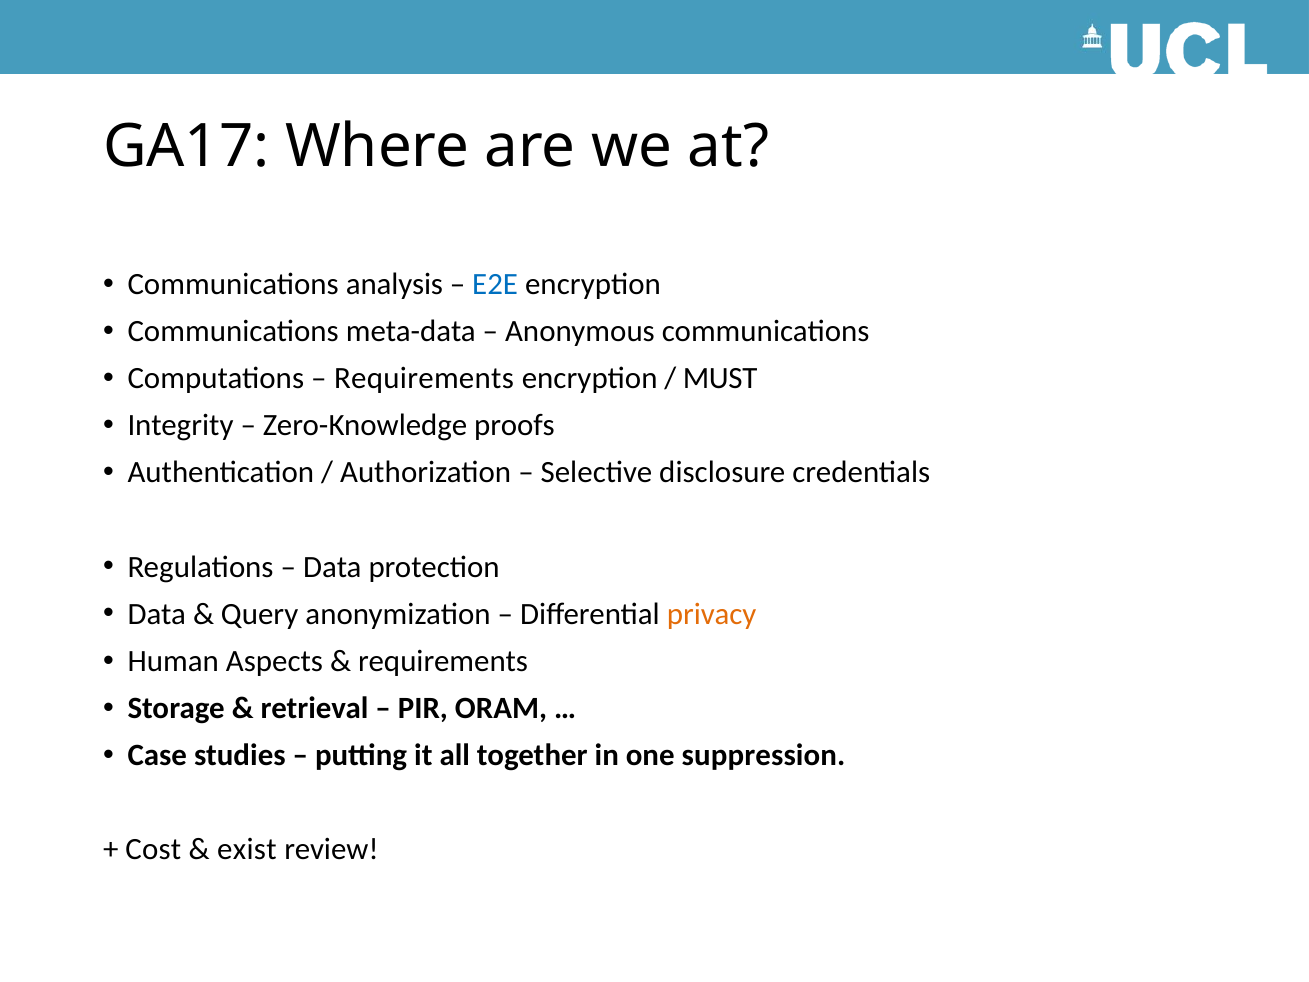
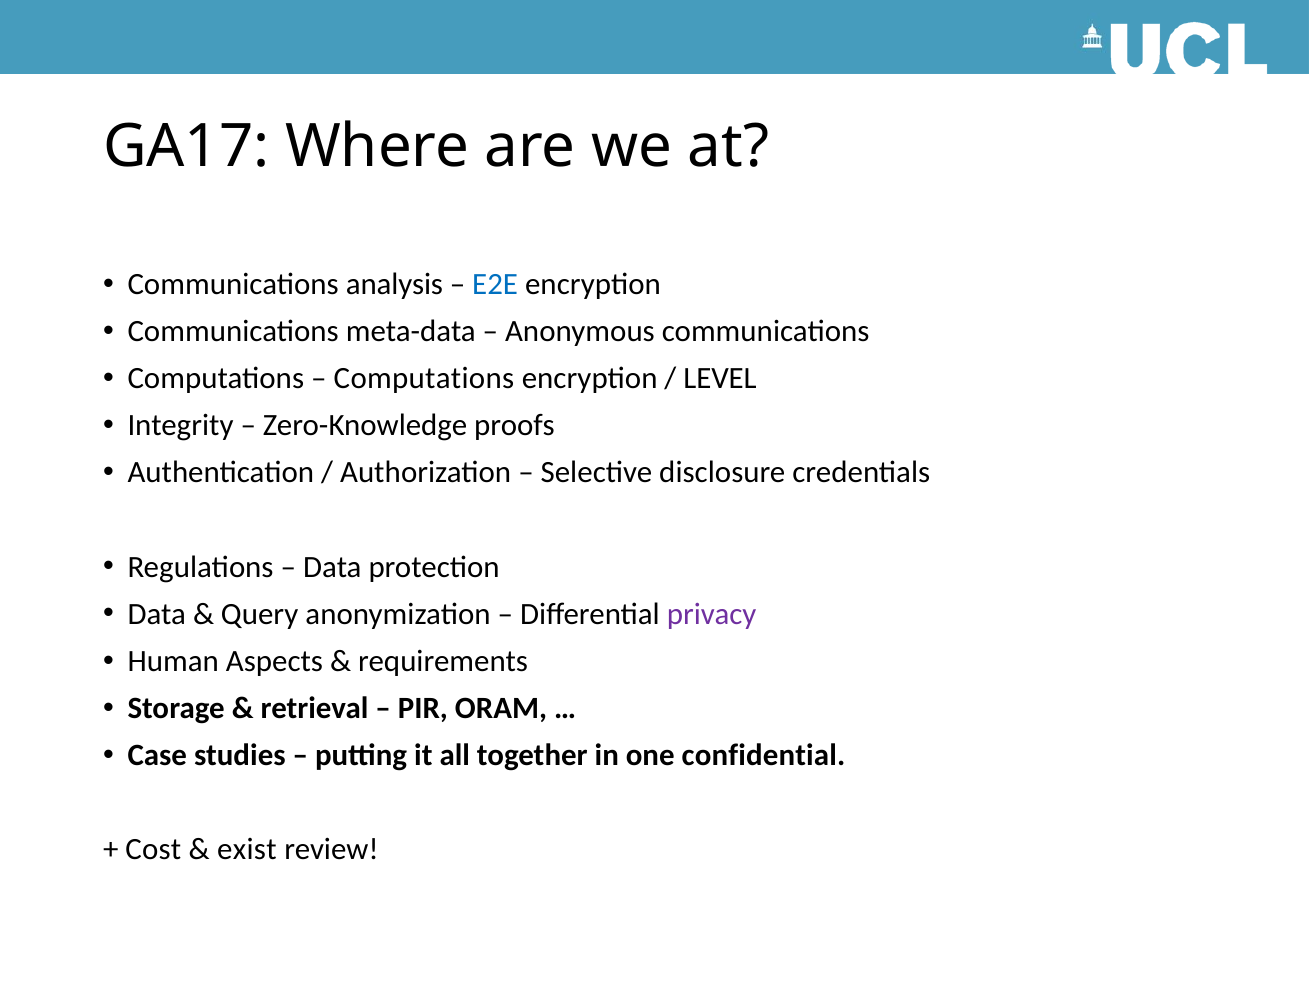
Requirements: Requirements -> Computations (424, 378)
MUST: MUST -> LEVEL (720, 378)
privacy colour: orange -> purple (712, 614)
suppression: suppression -> confidential (764, 755)
